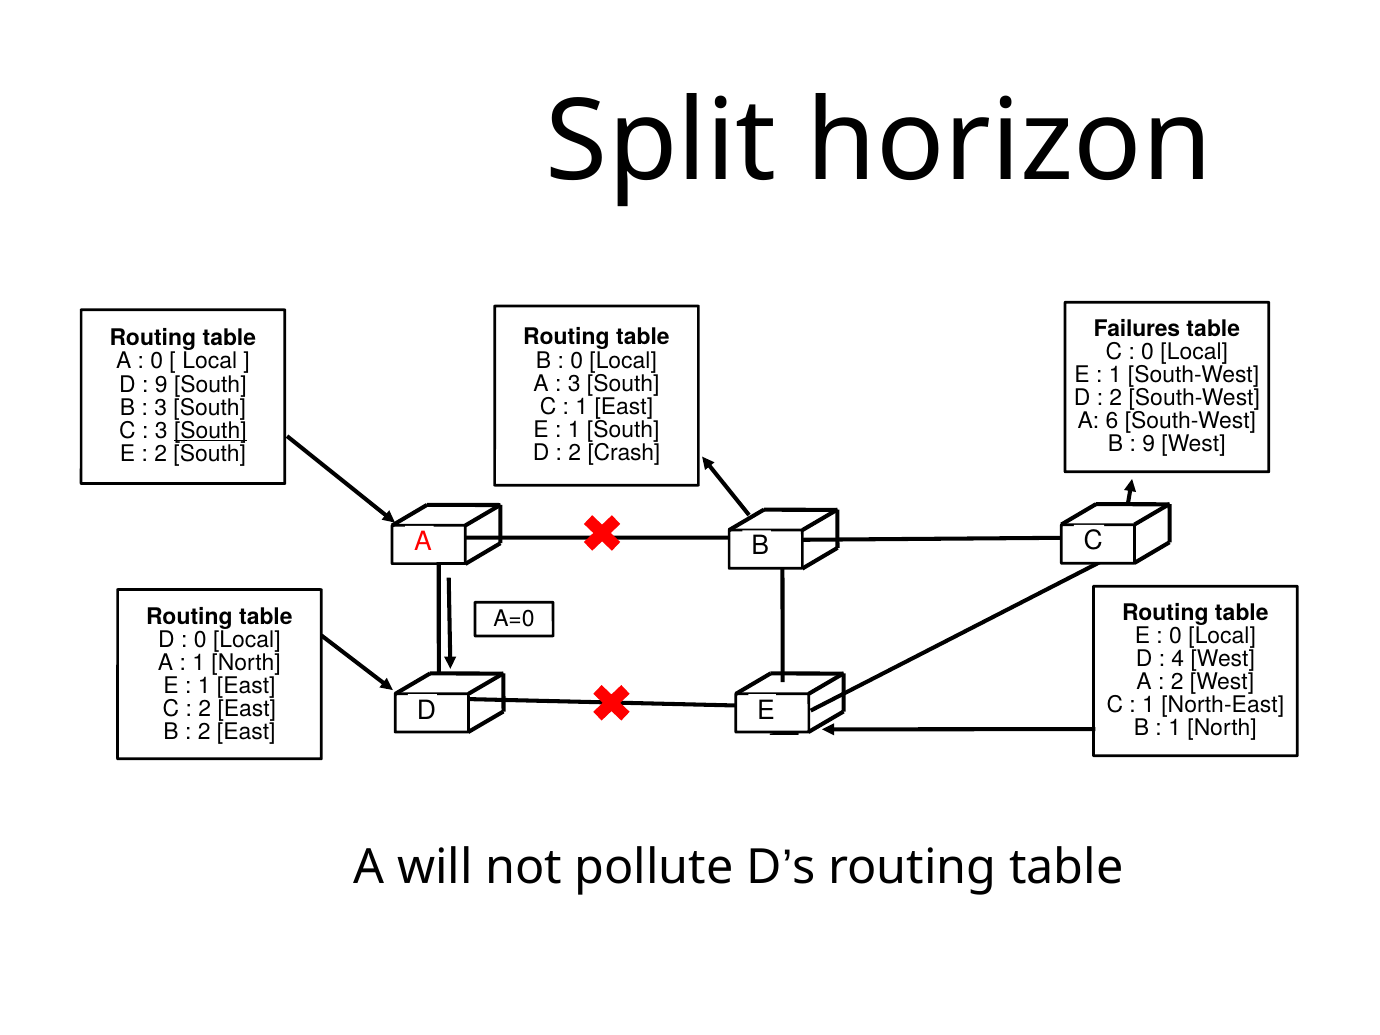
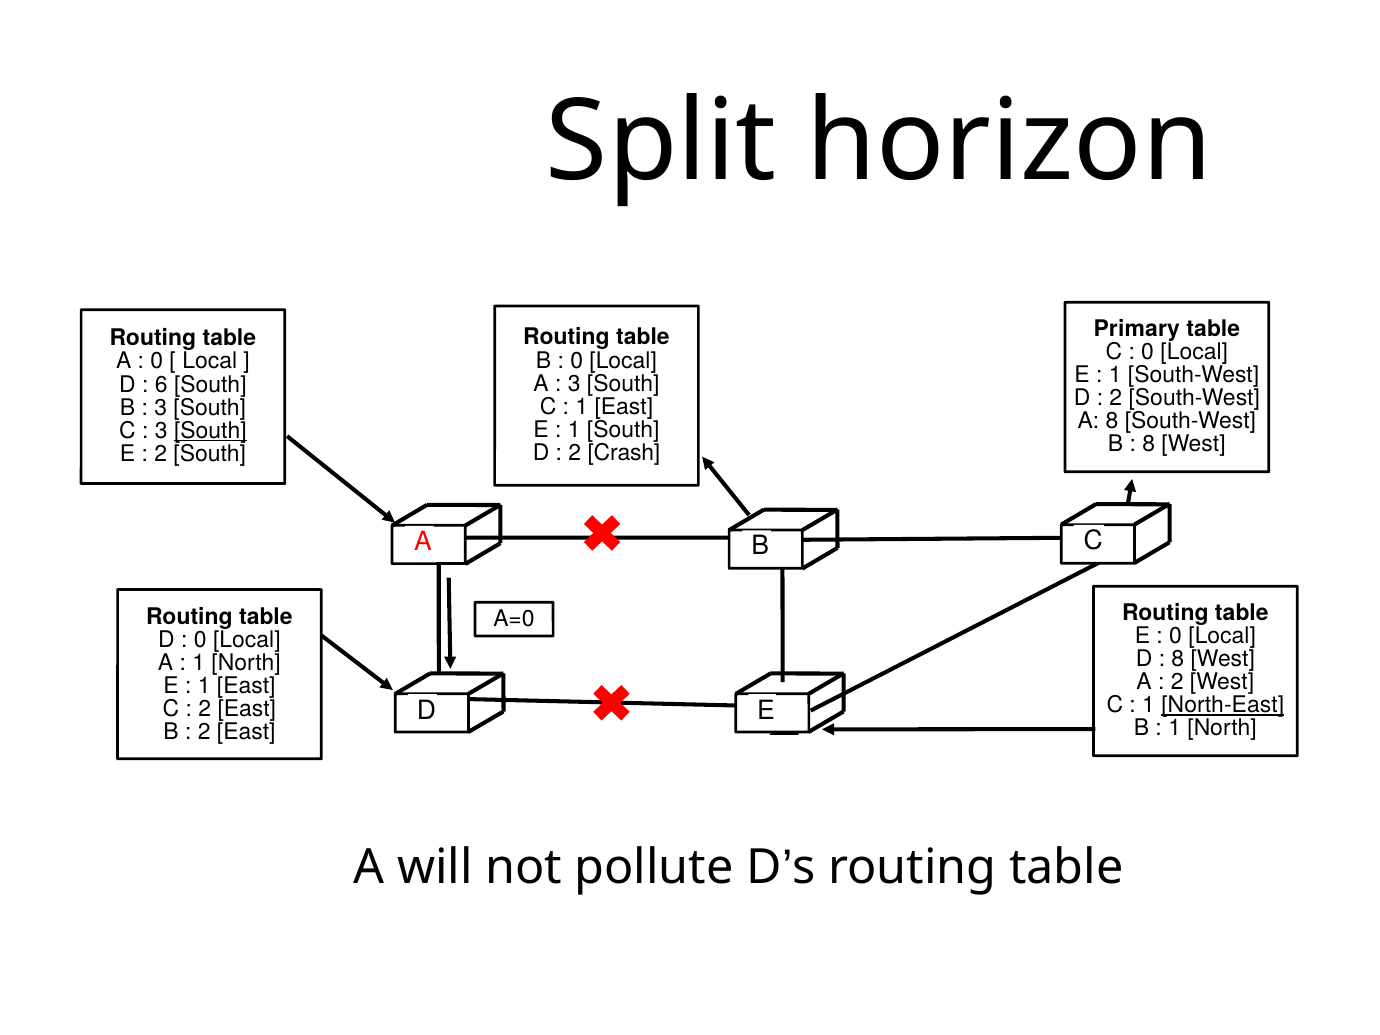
Failures: Failures -> Primary (1137, 329)
9: 9 -> 6 (161, 385)
A 6: 6 -> 8 (1112, 421)
9: 9 -> 8 (1149, 444)
4: 4 -> 8 (1178, 659)
North-East underline: none -> present (1223, 705)
